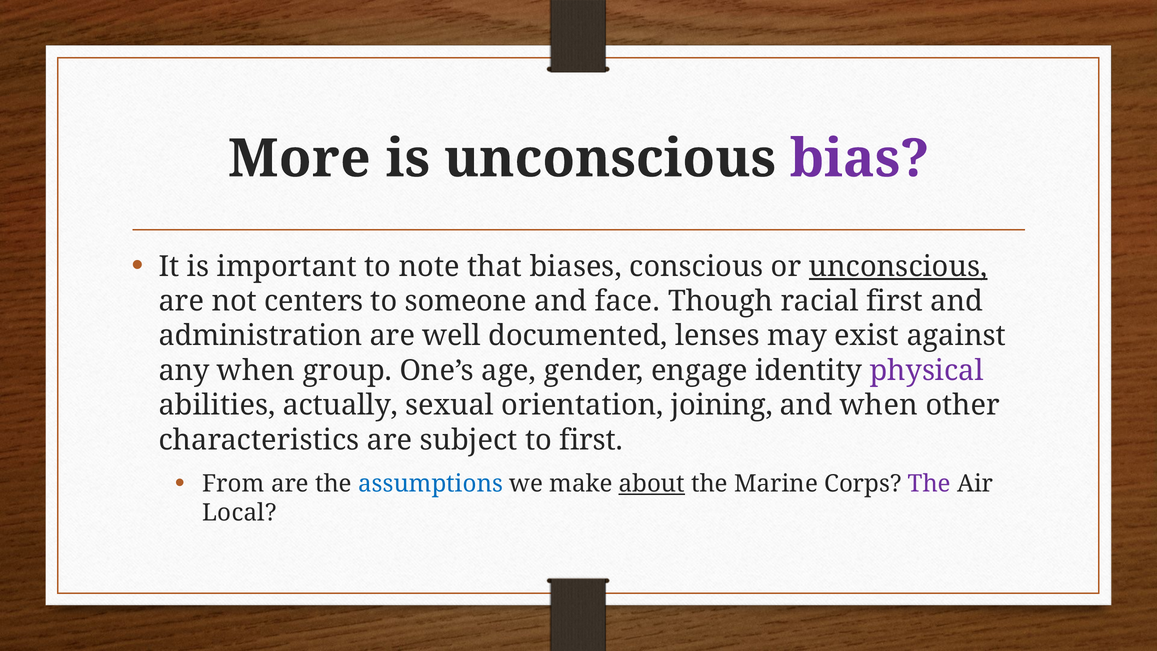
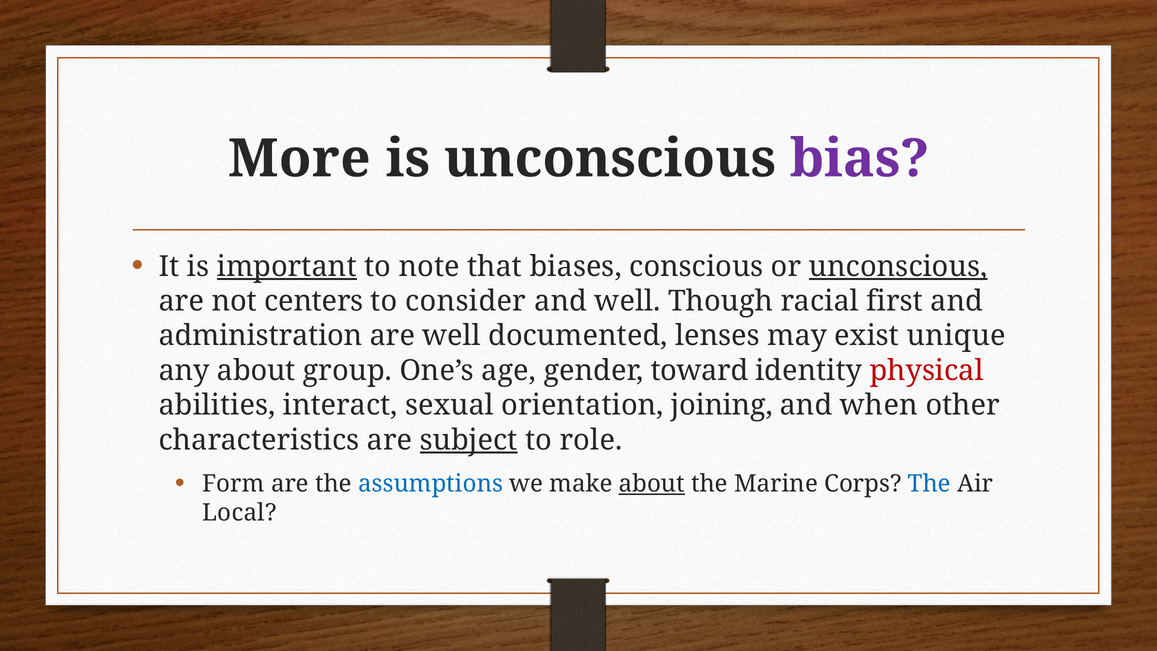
important underline: none -> present (287, 266)
someone: someone -> consider (466, 301)
and face: face -> well (628, 301)
against: against -> unique (956, 336)
any when: when -> about (256, 371)
engage: engage -> toward (700, 371)
physical colour: purple -> red (927, 371)
actually: actually -> interact (340, 405)
subject underline: none -> present (469, 440)
to first: first -> role (591, 440)
From: From -> Form (233, 484)
The colour: purple -> blue (929, 484)
